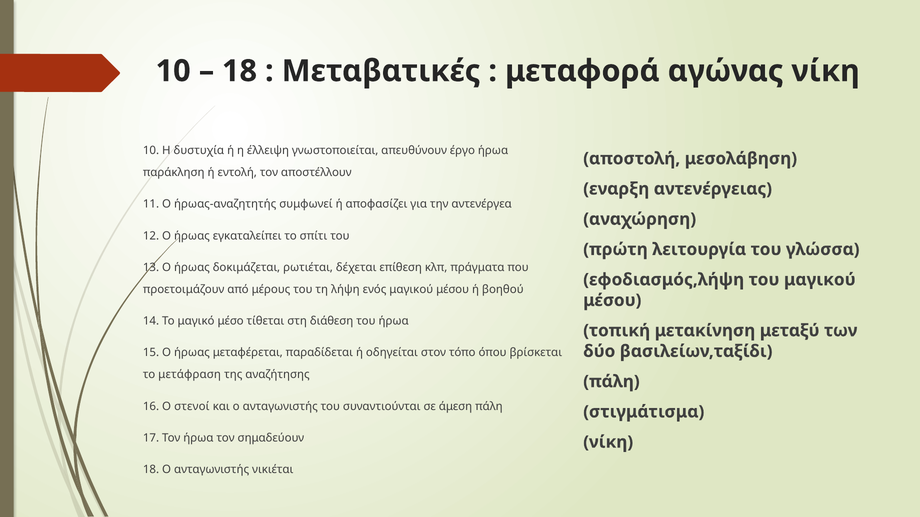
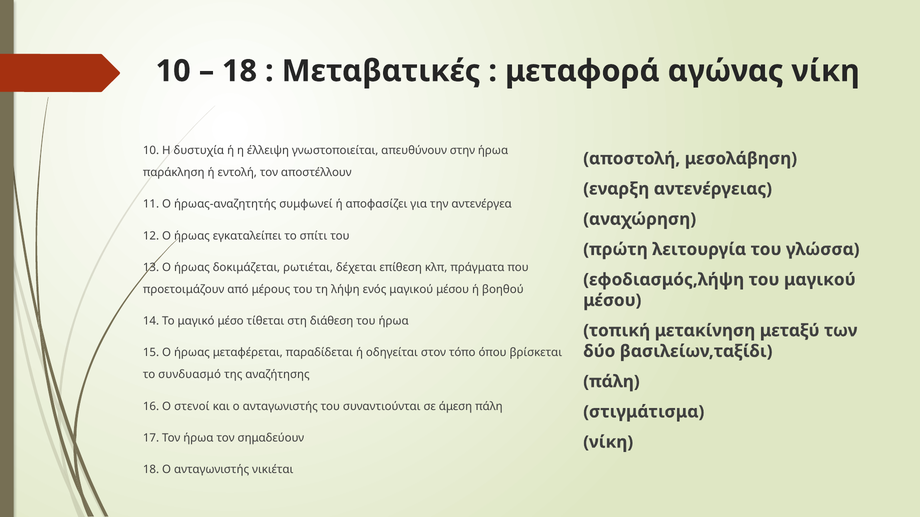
έργο: έργο -> στην (462, 151)
μετάφραση: μετάφραση -> συνδυασμό (190, 375)
